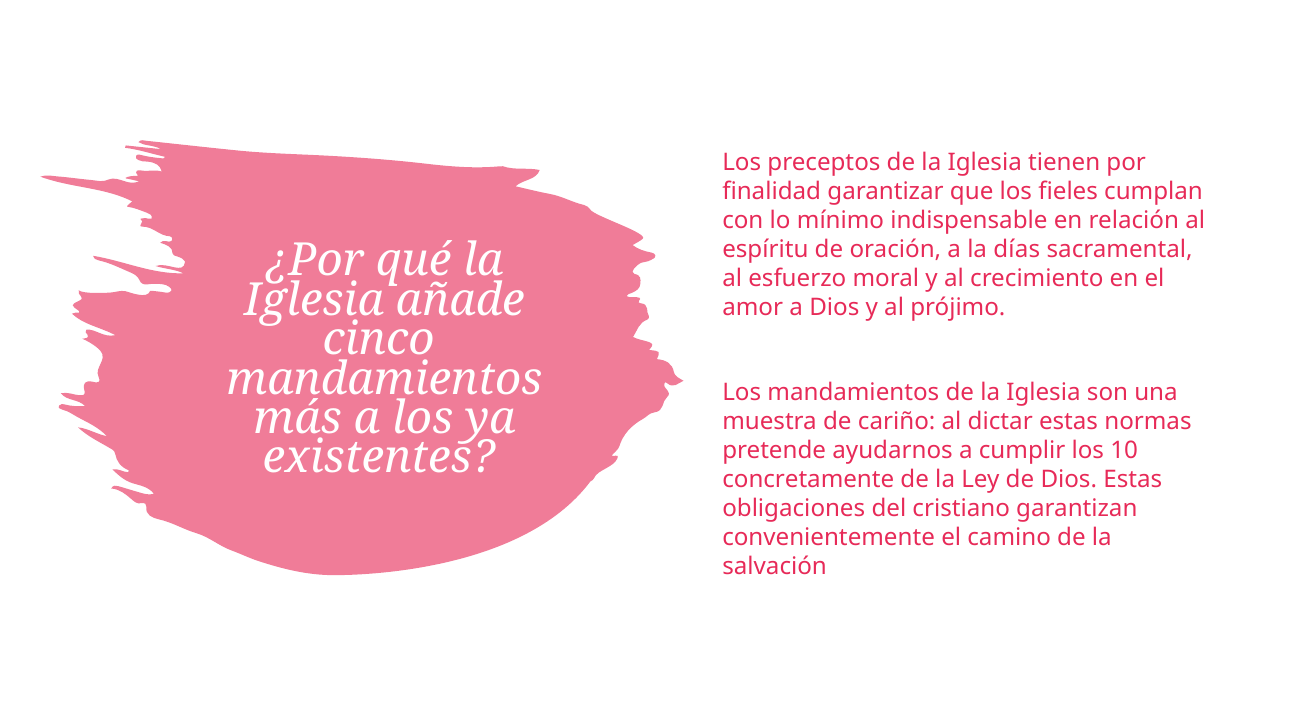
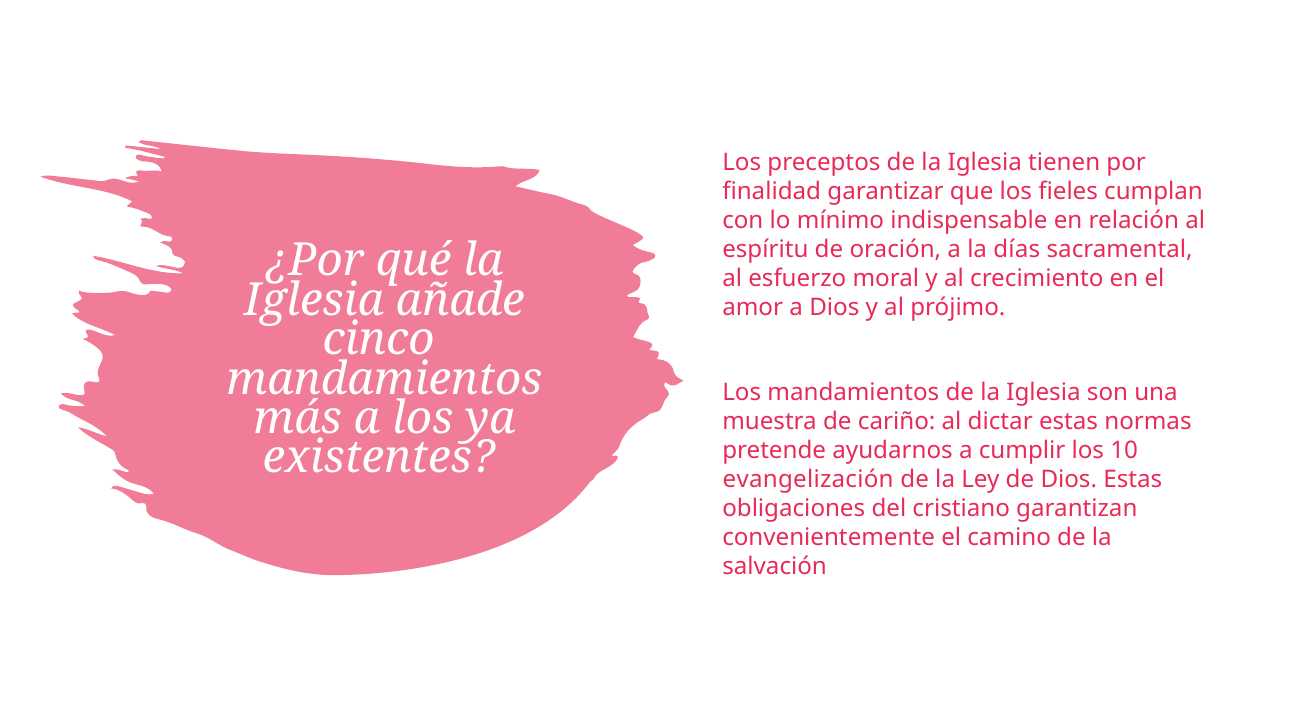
concretamente: concretamente -> evangelización (808, 479)
